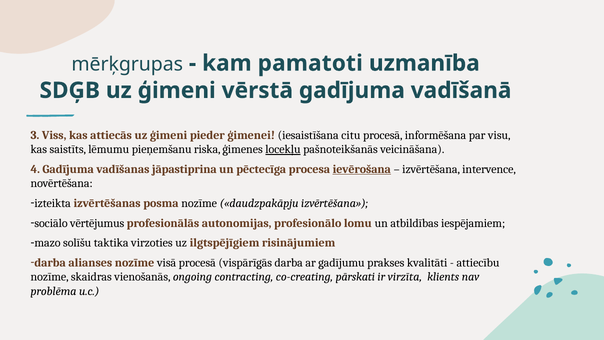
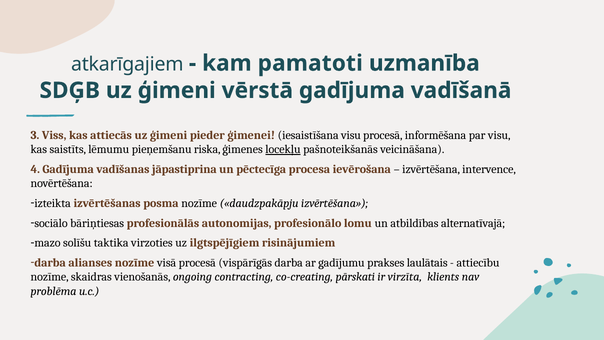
mērķgrupas: mērķgrupas -> atkarīgajiem (127, 64)
iesaistīšana citu: citu -> visu (351, 135)
ievērošana underline: present -> none (362, 169)
vērtējumus: vērtējumus -> bāriņtiesas (97, 223)
iespējamiem: iespējamiem -> alternatīvajā (473, 223)
kvalitāti: kvalitāti -> laulātais (427, 263)
